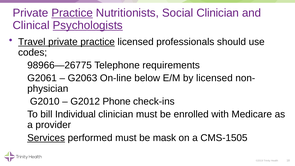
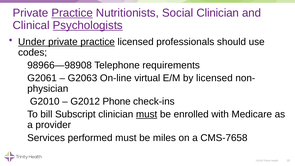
Travel: Travel -> Under (32, 42)
98966—26775: 98966—26775 -> 98966—98908 (60, 65)
below: below -> virtual (147, 78)
Individual: Individual -> Subscript (75, 114)
must underline: none -> present (147, 114)
Services underline: present -> none (46, 138)
mask: mask -> miles (164, 138)
CMS-1505: CMS-1505 -> CMS-7658 (224, 138)
